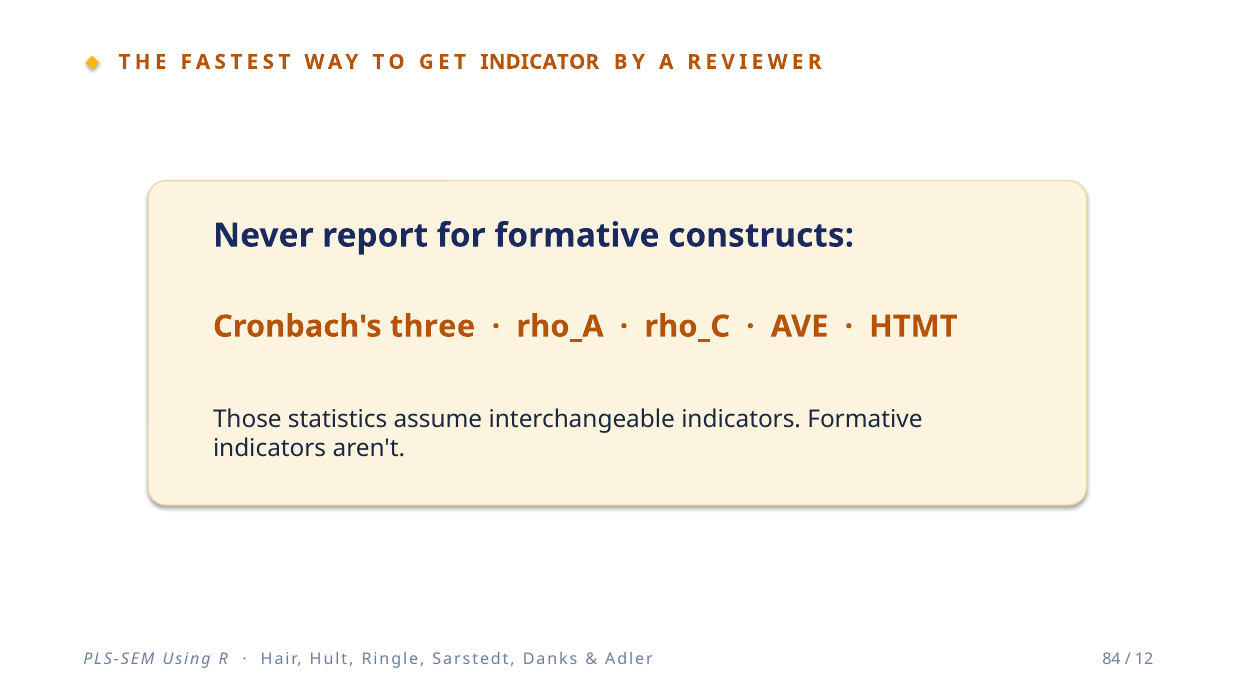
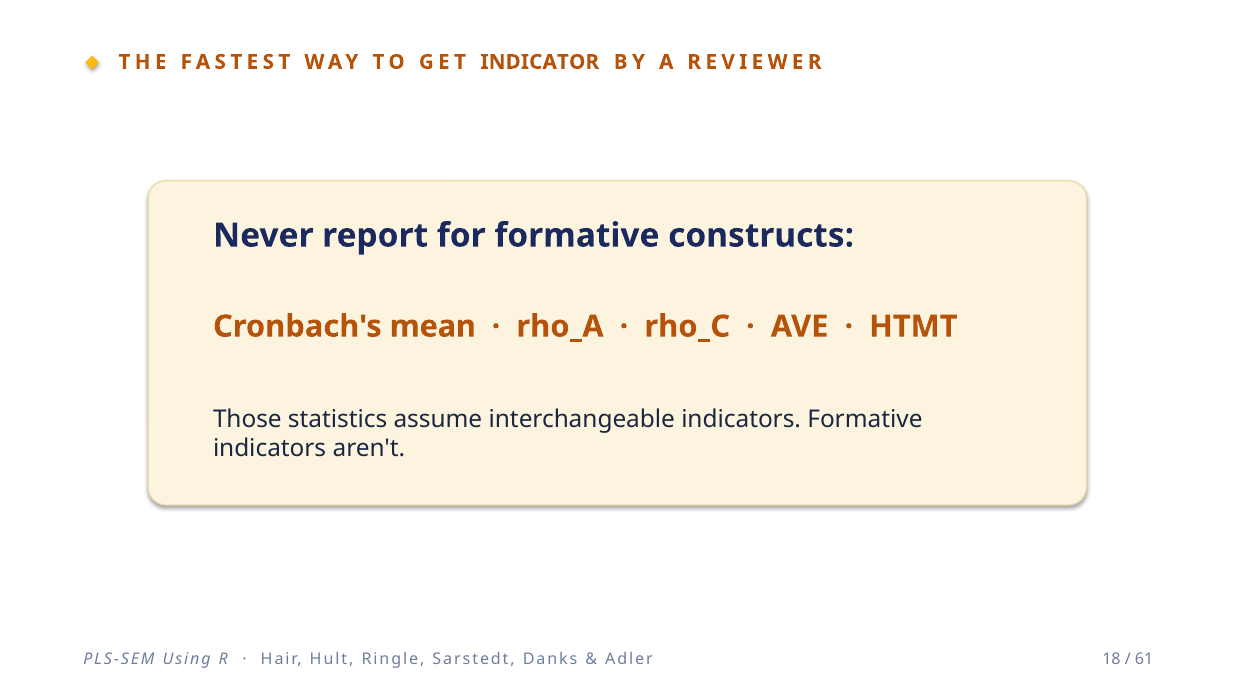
three: three -> mean (433, 326)
84: 84 -> 18 (1111, 659)
12: 12 -> 61 (1144, 659)
